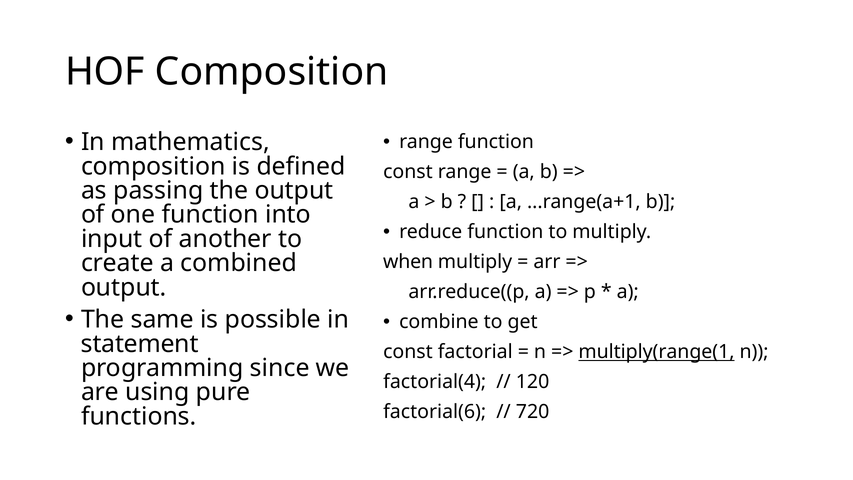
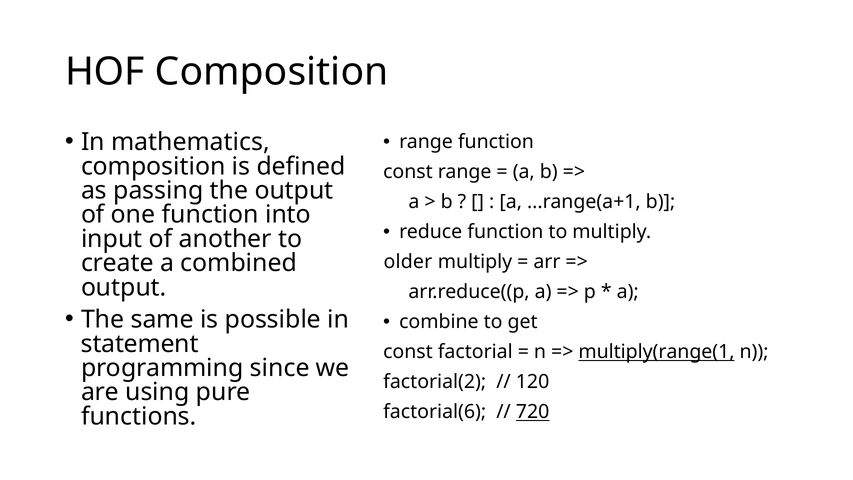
when: when -> older (408, 262)
factorial(4: factorial(4 -> factorial(2 (435, 382)
720 underline: none -> present (533, 412)
